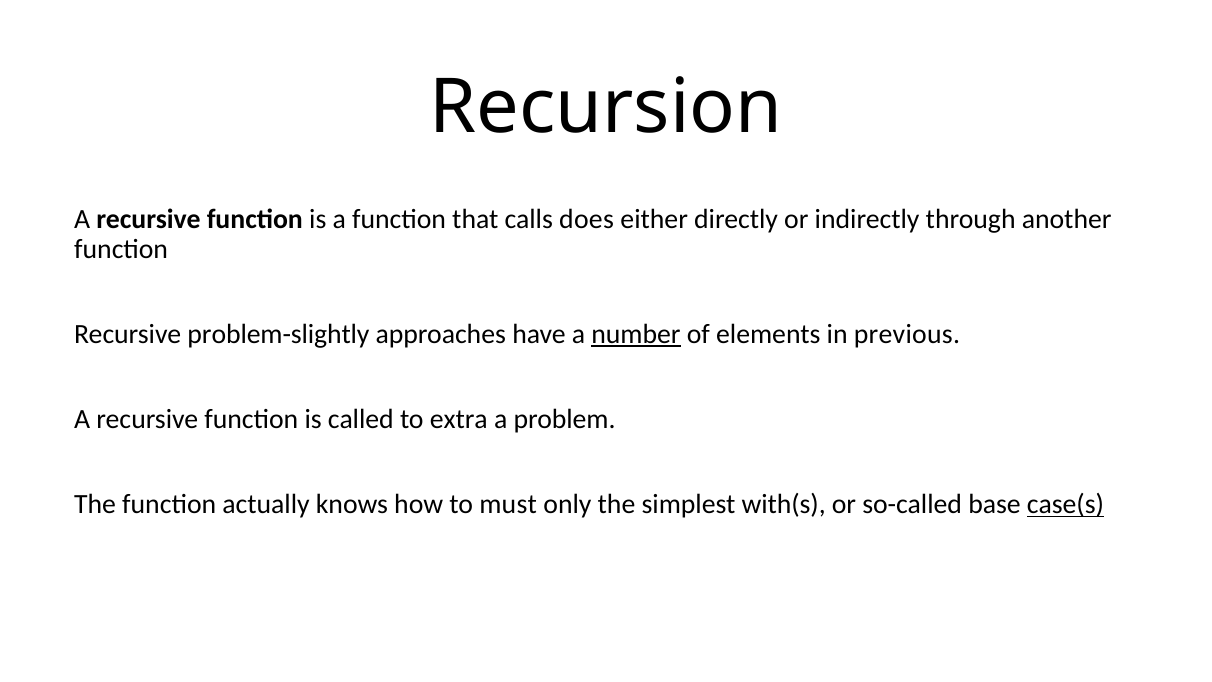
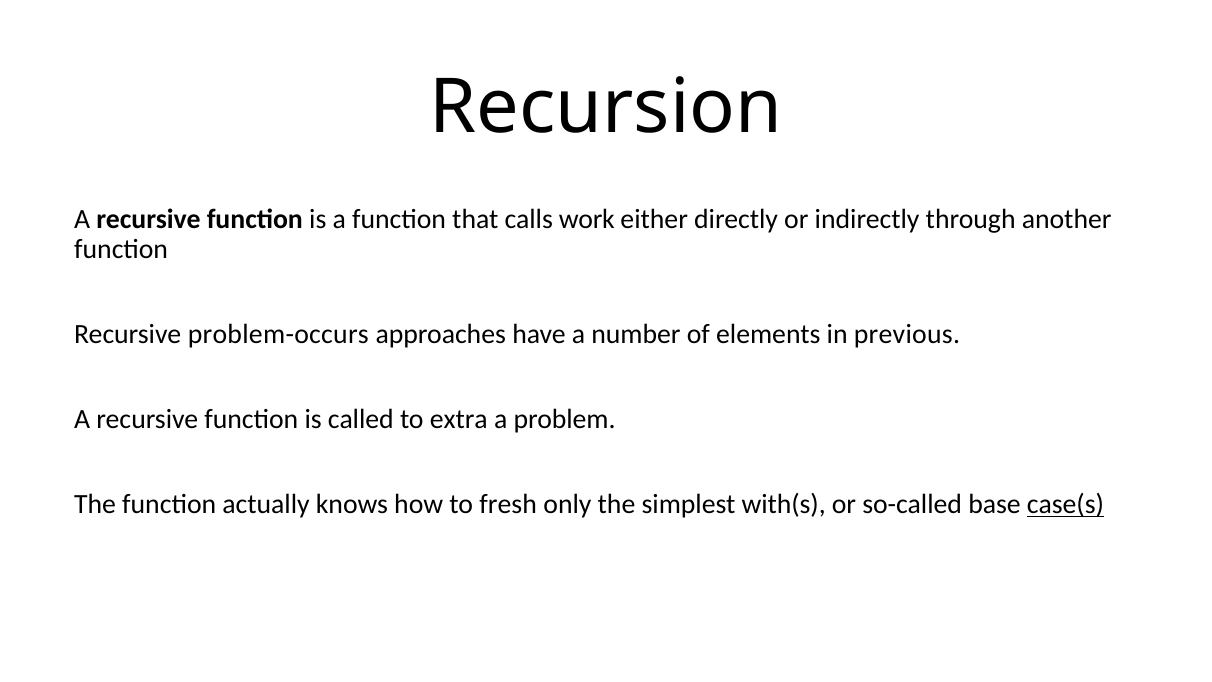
does: does -> work (587, 219)
problem-slightly: problem-slightly -> problem-occurs (278, 334)
number underline: present -> none (636, 334)
must: must -> fresh (508, 504)
